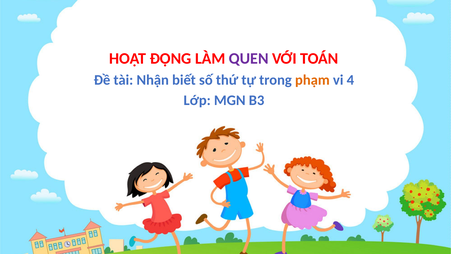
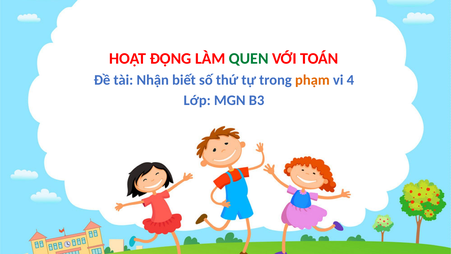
QUEN colour: purple -> green (249, 59)
